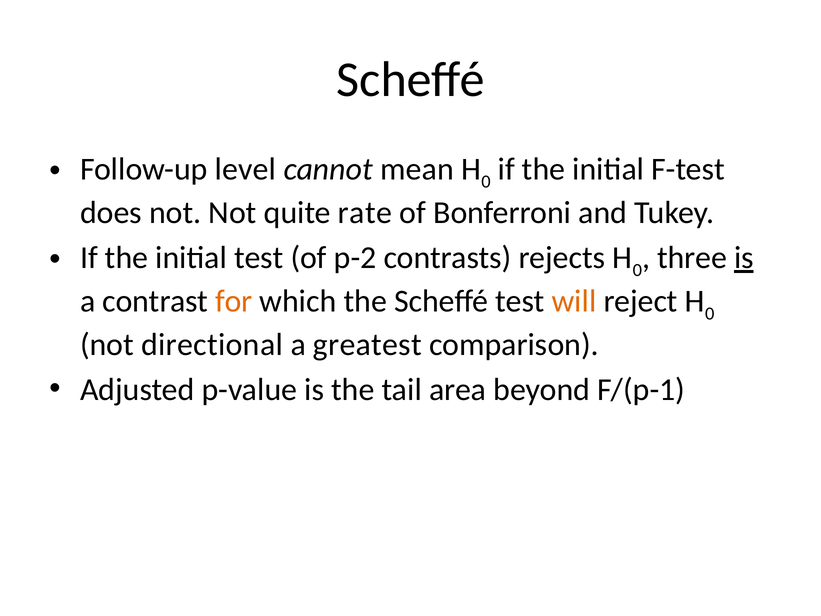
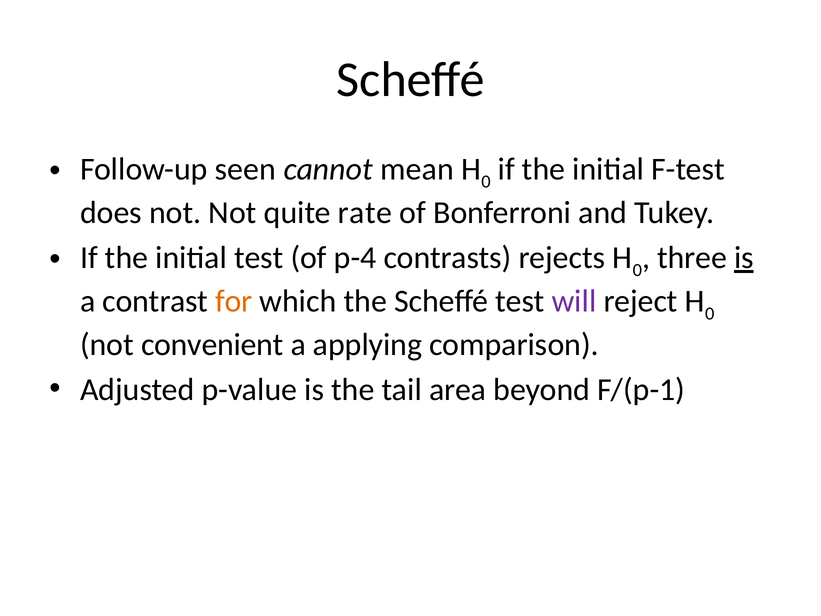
level: level -> seen (246, 169)
p-2: p-2 -> p-4 (355, 258)
will colour: orange -> purple (574, 301)
directional: directional -> convenient (212, 345)
greatest: greatest -> applying (368, 345)
